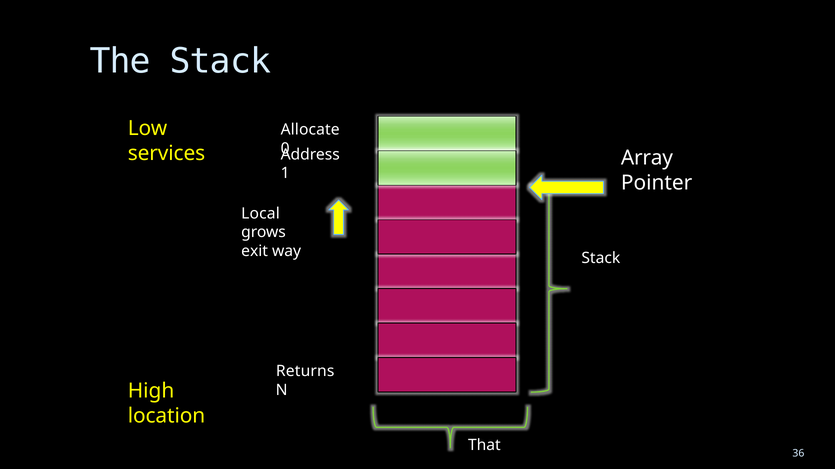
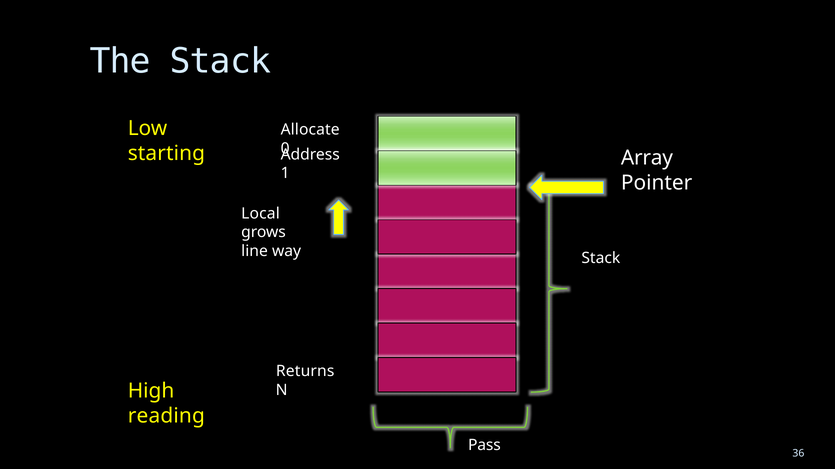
services: services -> starting (166, 154)
exit: exit -> line (255, 251)
location: location -> reading (166, 416)
That: That -> Pass (484, 446)
